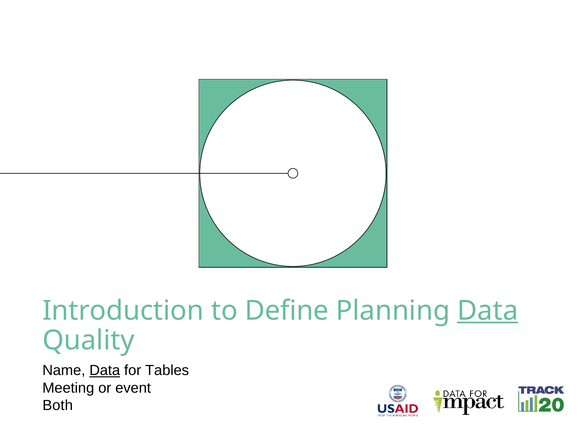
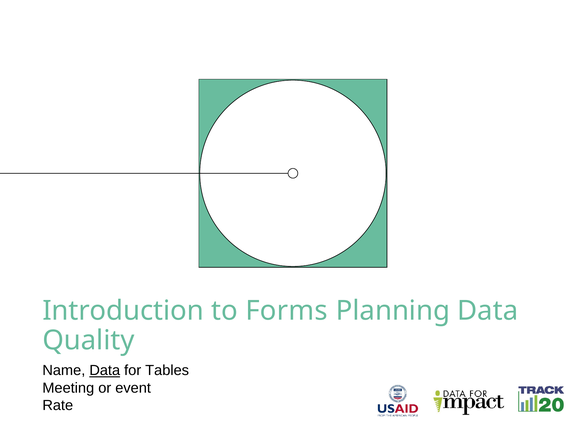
Define: Define -> Forms (287, 311)
Data underline: present -> none (488, 311)
Both: Both -> Rate (58, 405)
